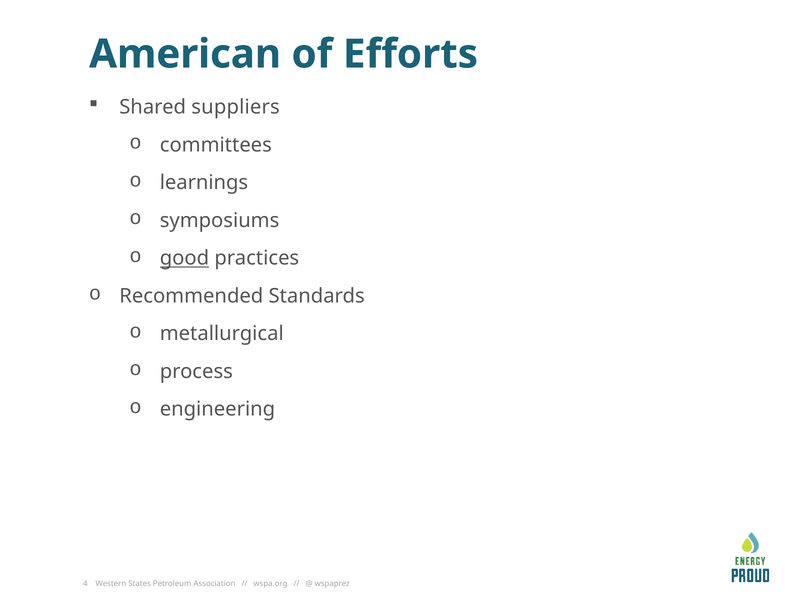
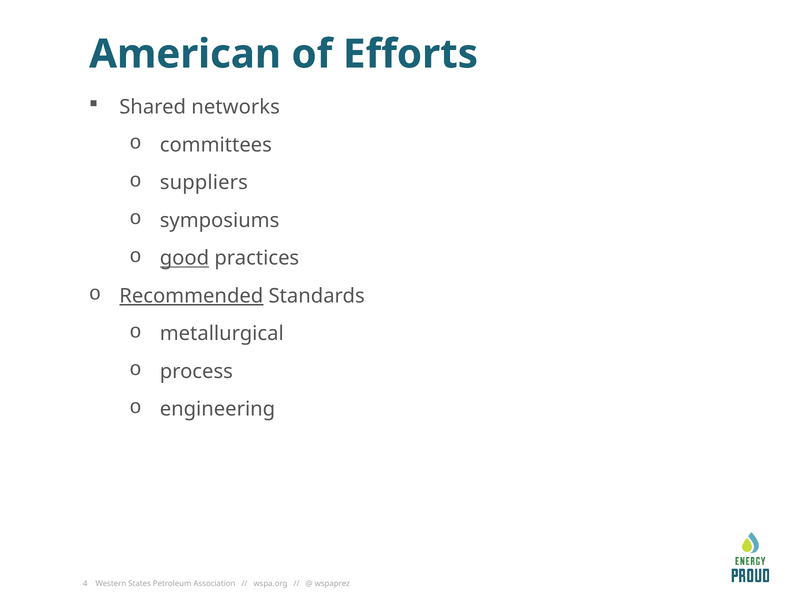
suppliers: suppliers -> networks (236, 107)
learnings: learnings -> suppliers (204, 183)
Recommended underline: none -> present (191, 296)
